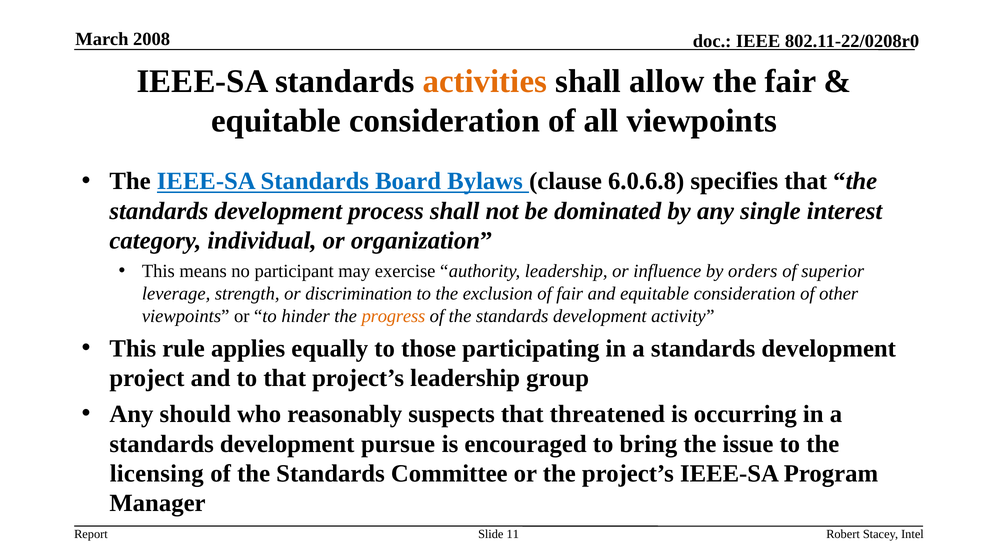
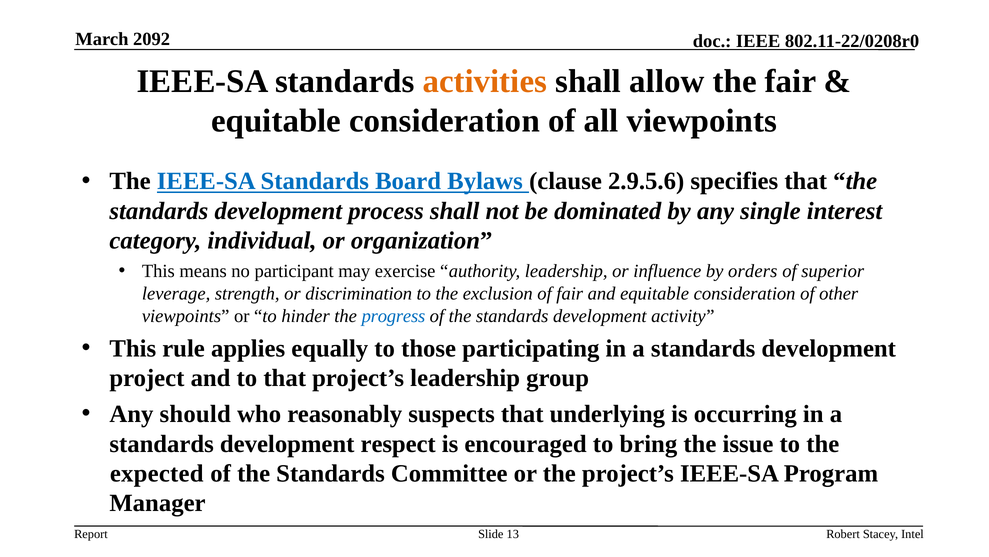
2008: 2008 -> 2092 (152, 39)
6.0.6.8: 6.0.6.8 -> 2.9.5.6 (646, 181)
progress colour: orange -> blue (393, 316)
threatened: threatened -> underlying (607, 414)
pursue: pursue -> respect (398, 443)
licensing: licensing -> expected (157, 473)
11: 11 -> 13 (513, 534)
